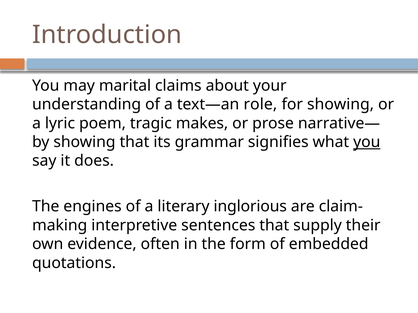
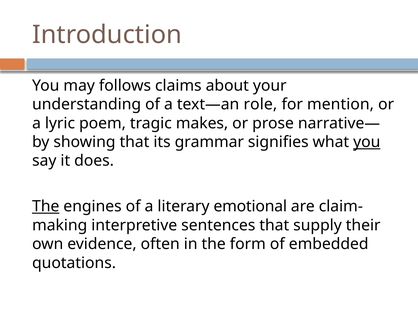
marital: marital -> follows (125, 86)
for showing: showing -> mention (340, 105)
The underline: none -> present (46, 207)
inglorious: inglorious -> emotional (250, 207)
